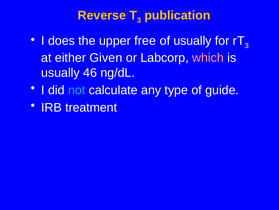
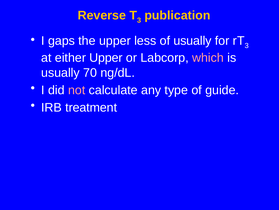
does: does -> gaps (61, 41)
free: free -> less (145, 41)
either Given: Given -> Upper (106, 58)
46: 46 -> 70 (90, 73)
not colour: light blue -> pink (77, 90)
